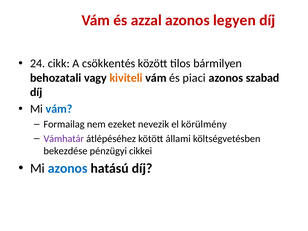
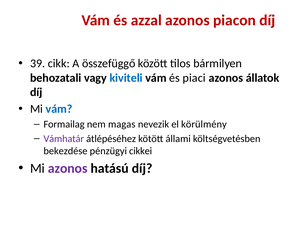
legyen: legyen -> piacon (235, 20)
24: 24 -> 39 (38, 63)
csökkentés: csökkentés -> összefüggő (109, 63)
kiviteli colour: orange -> blue (126, 78)
szabad: szabad -> állatok (263, 78)
ezeket: ezeket -> magas (122, 124)
azonos colour: blue -> purple (68, 168)
